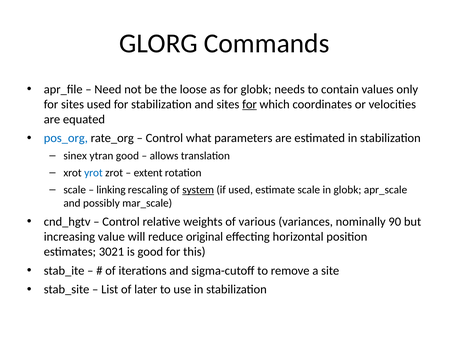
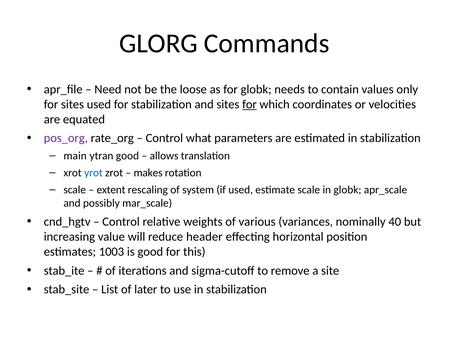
pos_org colour: blue -> purple (66, 138)
sinex: sinex -> main (75, 156)
extent: extent -> makes (148, 173)
linking: linking -> extent (111, 190)
system underline: present -> none (198, 190)
90: 90 -> 40 (395, 221)
original: original -> header (204, 236)
3021: 3021 -> 1003 (111, 251)
